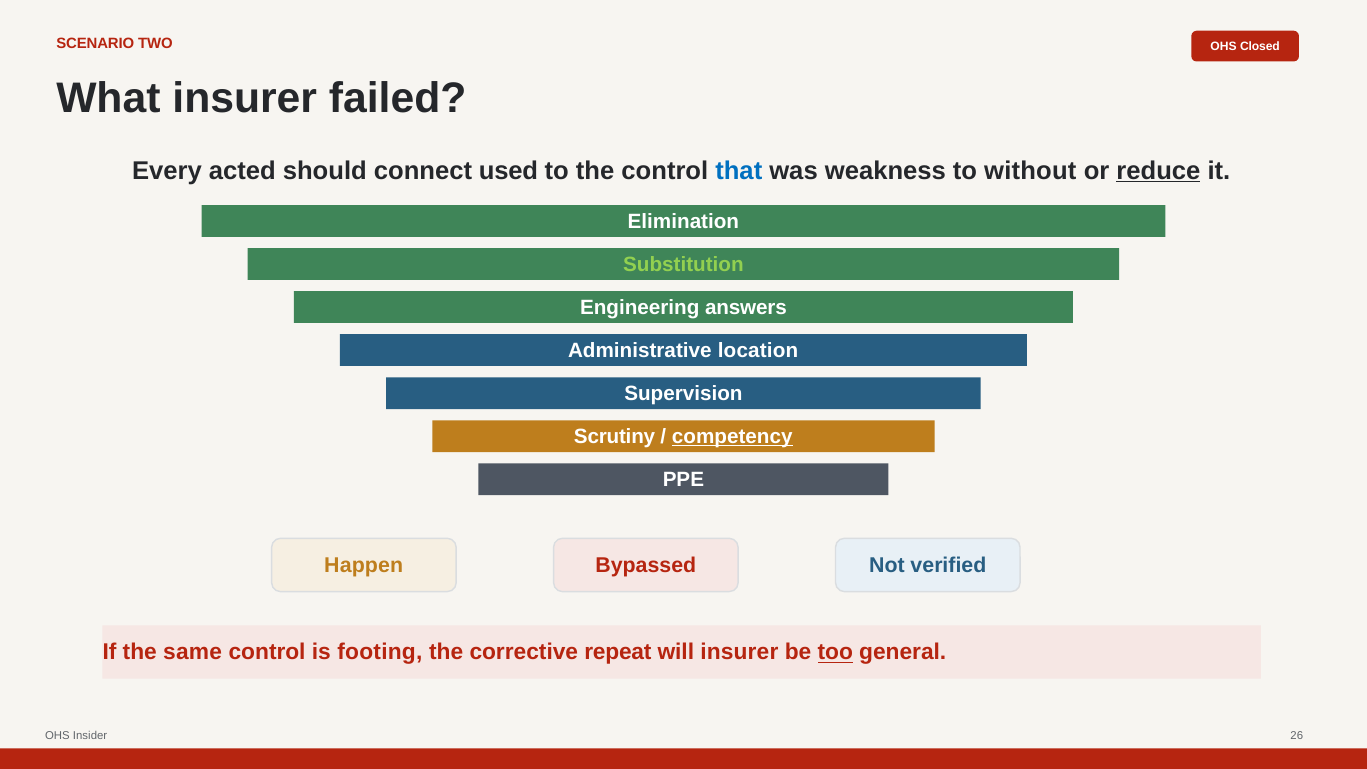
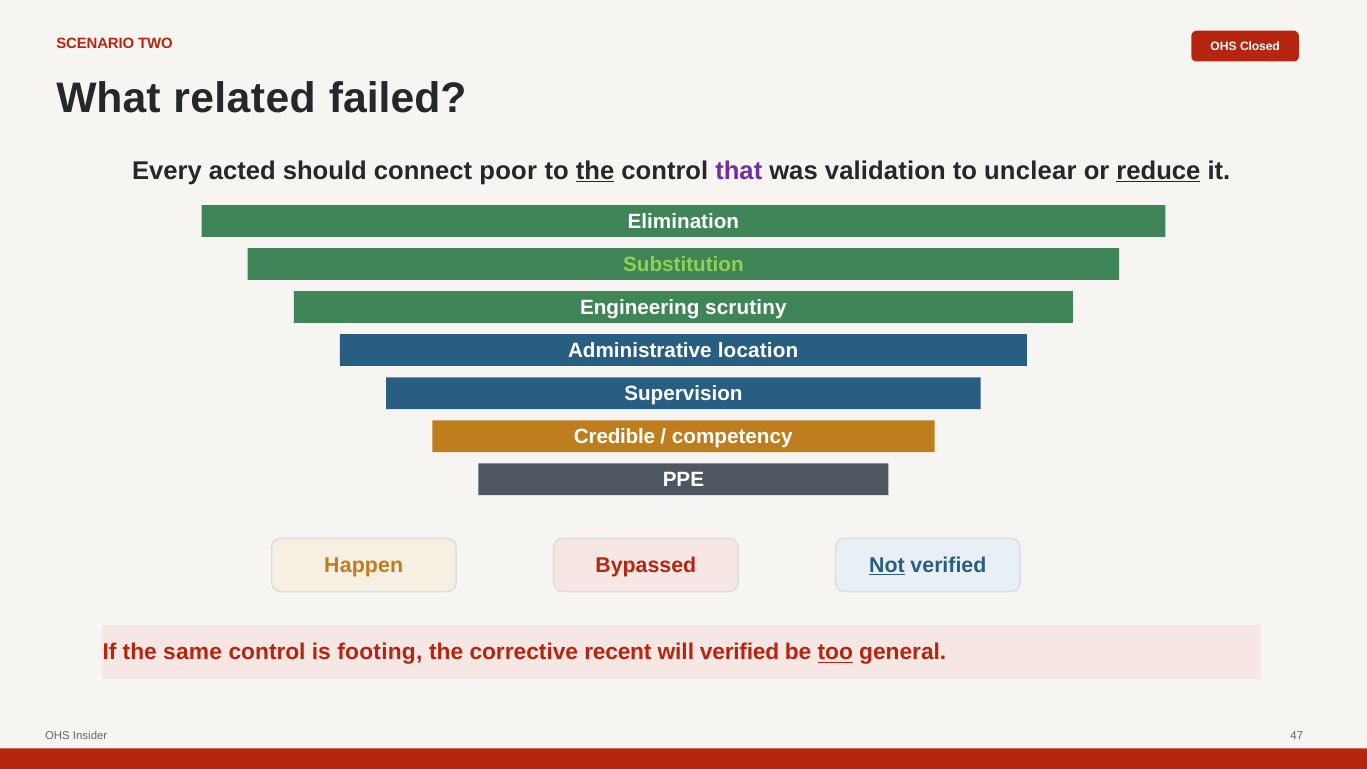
What insurer: insurer -> related (245, 98)
used: used -> poor (508, 171)
the underline: none -> present (595, 171)
that colour: blue -> purple (739, 171)
weakness: weakness -> validation (885, 171)
without: without -> unclear (1030, 171)
answers: answers -> scrutiny (746, 307)
Scrutiny: Scrutiny -> Credible (615, 437)
competency underline: present -> none (732, 437)
Not underline: none -> present (887, 565)
repeat: repeat -> recent (618, 652)
will insurer: insurer -> verified (740, 652)
26: 26 -> 47 (1297, 735)
